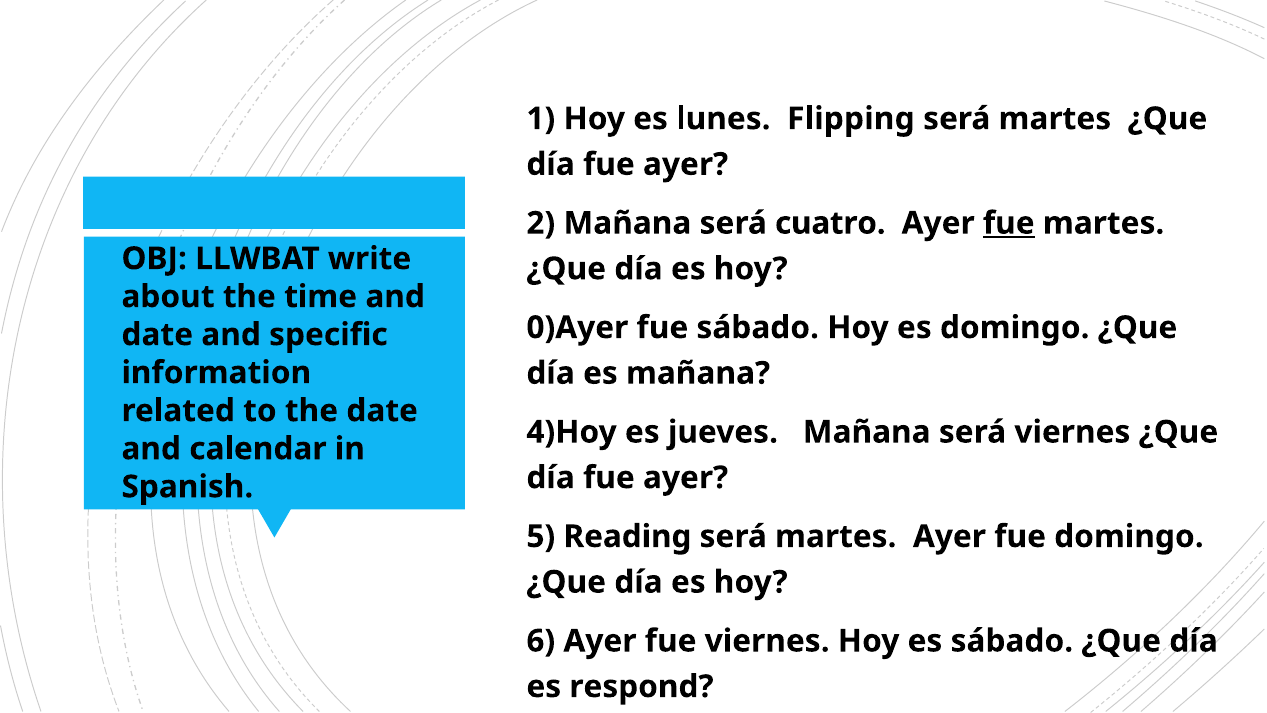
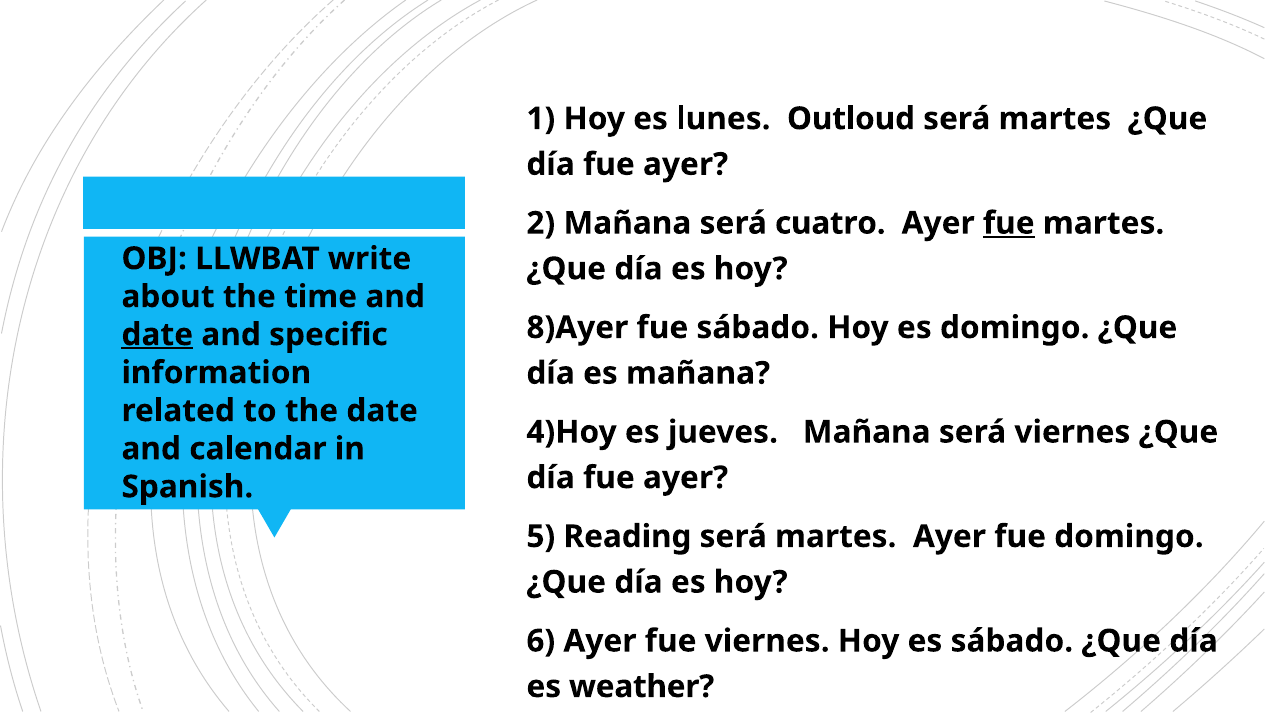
Flipping: Flipping -> Outloud (851, 119)
0)Ayer: 0)Ayer -> 8)Ayer (577, 328)
date underline: none -> present (157, 335)
respond: respond -> weather (642, 686)
